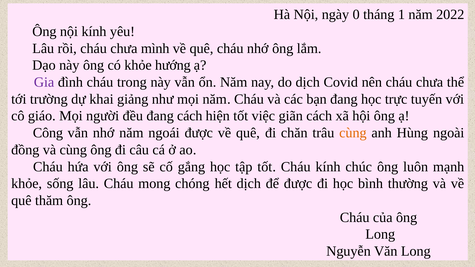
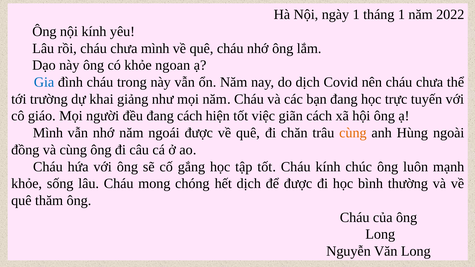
ngày 0: 0 -> 1 (356, 15)
hướng: hướng -> ngoan (173, 65)
Gia colour: purple -> blue (44, 82)
Công: Công -> Mình (48, 133)
